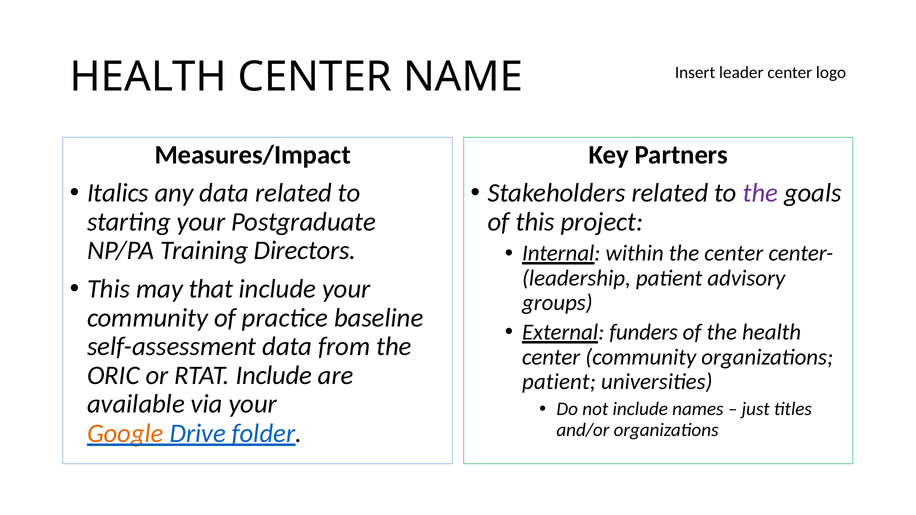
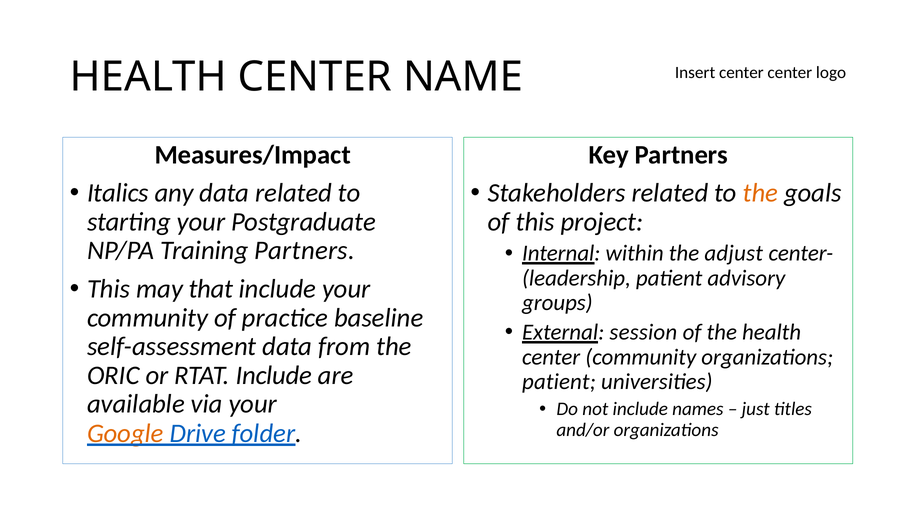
Insert leader: leader -> center (741, 73)
the colour: purple -> orange (760, 193)
Training Directors: Directors -> Partners (305, 251)
the center: center -> adjust (734, 254)
funders: funders -> session (643, 332)
